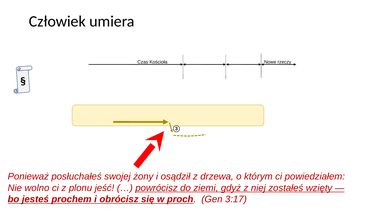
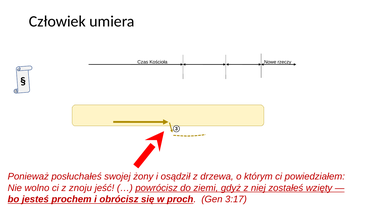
plonu: plonu -> znoju (80, 188)
